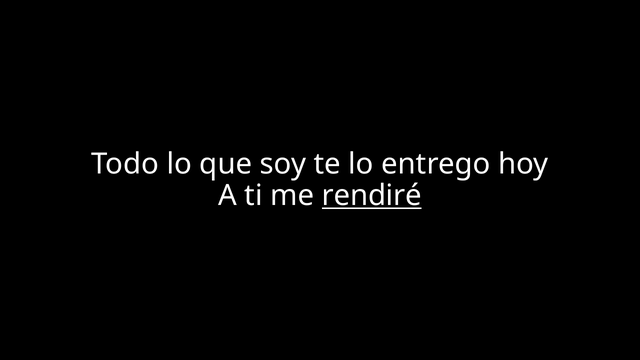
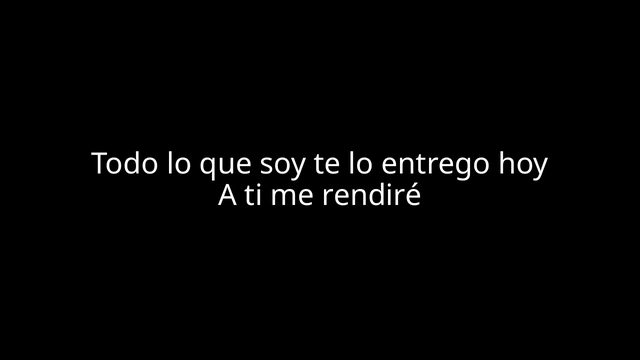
rendiré underline: present -> none (372, 196)
